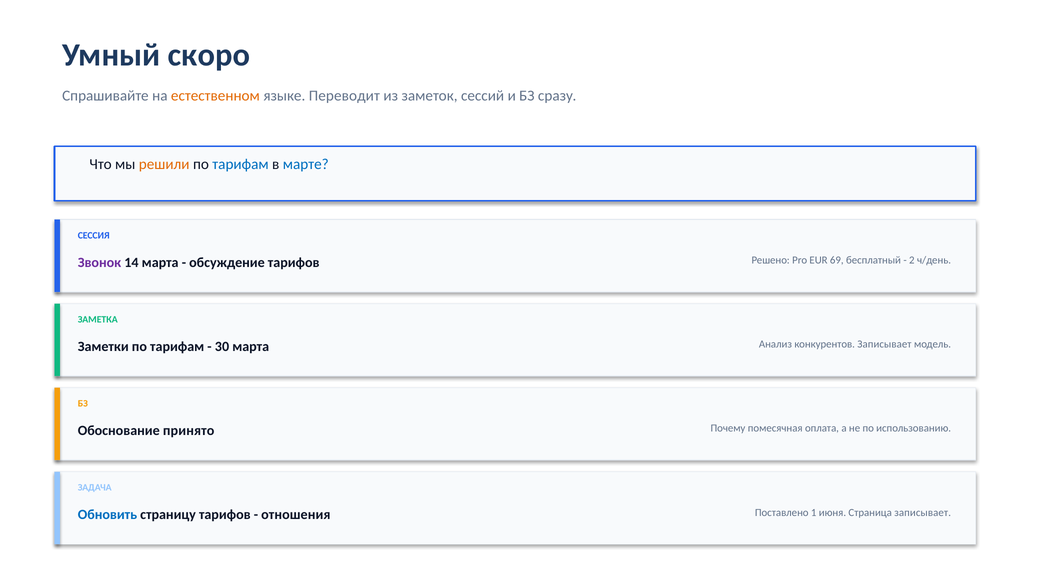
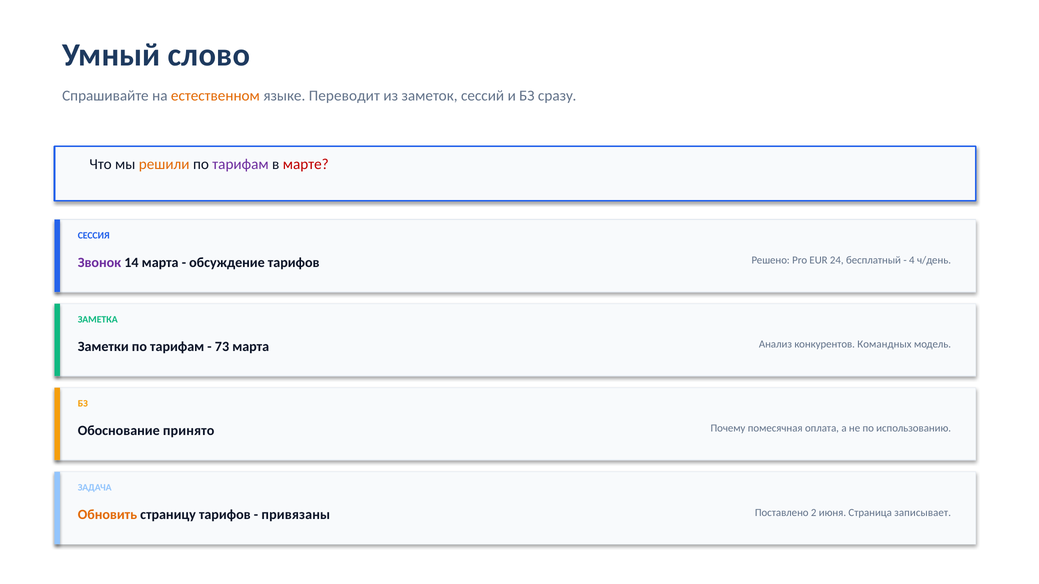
скоро: скоро -> слово (209, 55)
тарифам colour: blue -> purple (241, 164)
марте colour: blue -> red (306, 164)
69: 69 -> 24 (837, 260)
2: 2 -> 4 (912, 260)
30: 30 -> 73 (222, 347)
конкурентов Записывает: Записывает -> Командных (884, 345)
Обновить colour: blue -> orange (107, 515)
отношения: отношения -> привязаны (296, 515)
1: 1 -> 2 (814, 513)
